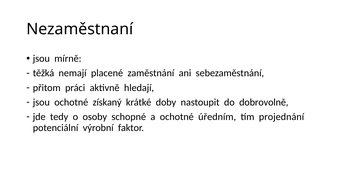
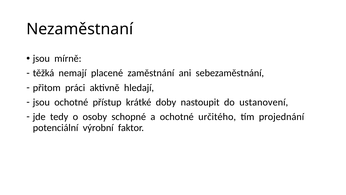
získaný: získaný -> přístup (107, 102)
dobrovolně: dobrovolně -> ustanovení (264, 102)
úředním: úředním -> určitého (217, 117)
